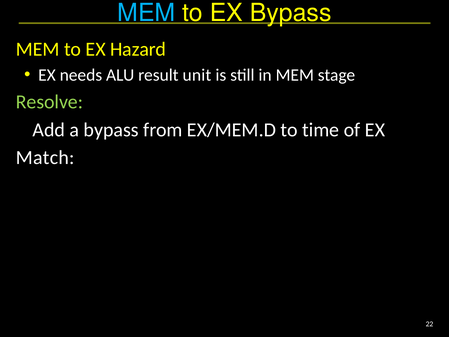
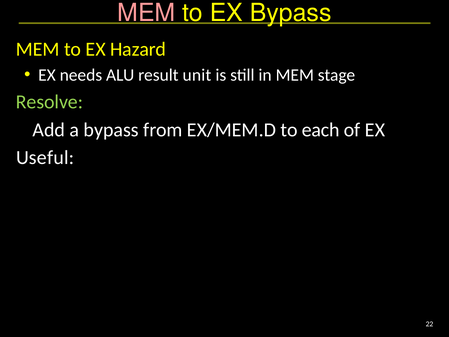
MEM colour: light blue -> pink (146, 13)
time: time -> each (321, 130)
Match: Match -> Useful (45, 158)
